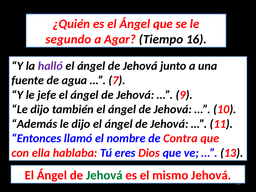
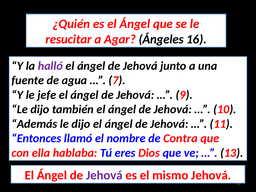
segundo: segundo -> resucitar (69, 39)
Tiempo: Tiempo -> Ángeles (161, 39)
Jehová colour: green -> purple (104, 175)
